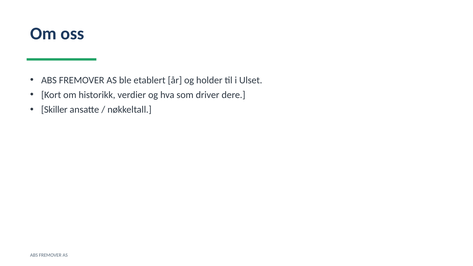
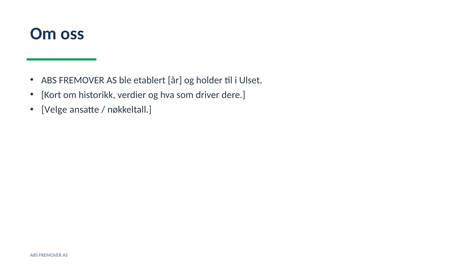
Skiller: Skiller -> Velge (54, 110)
